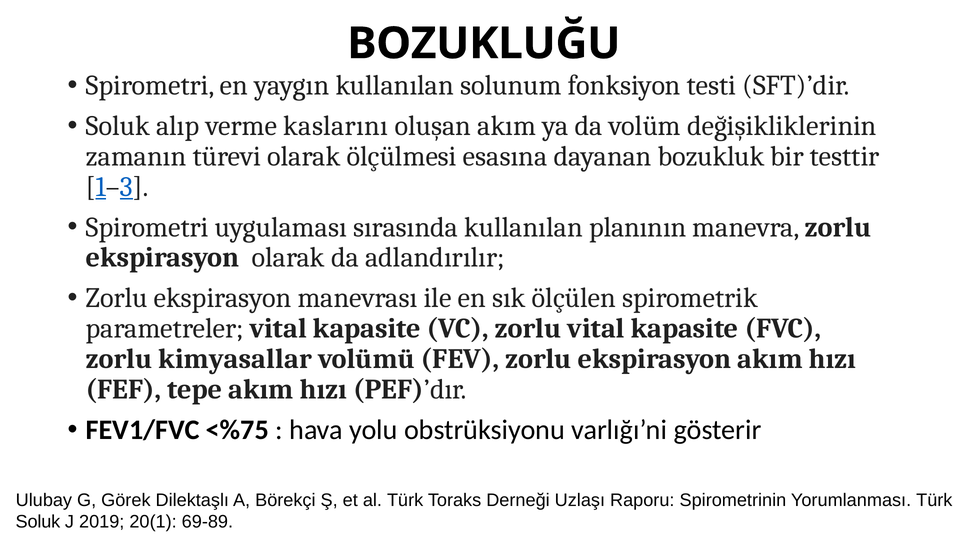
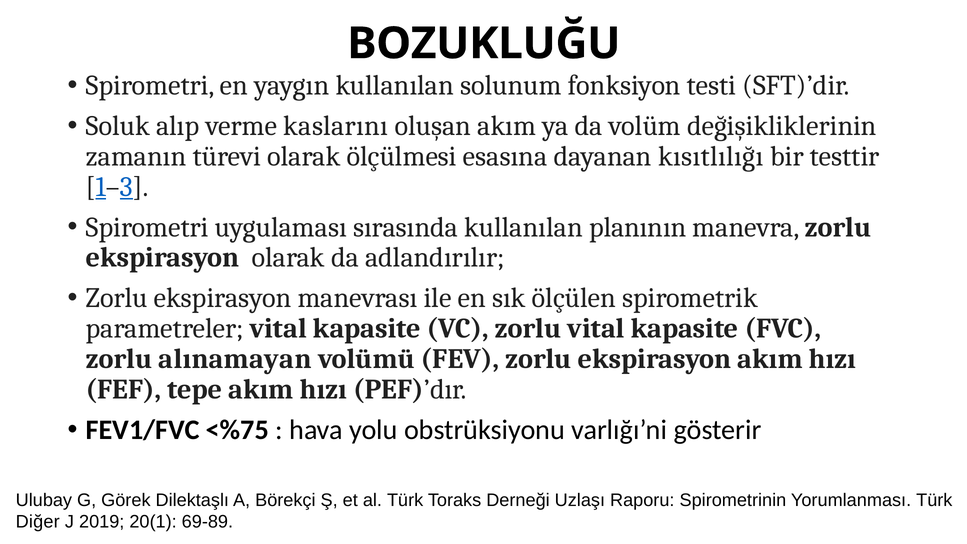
bozukluk: bozukluk -> kısıtlılığı (711, 156)
kimyasallar: kimyasallar -> alınamayan (235, 359)
Soluk: Soluk -> Diğer (38, 522)
